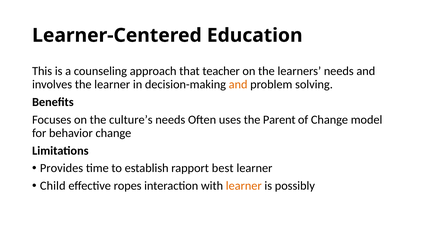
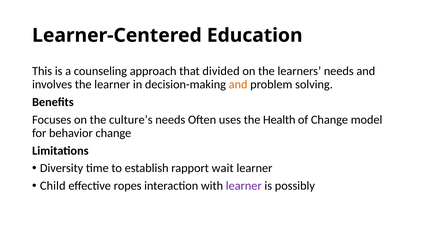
teacher: teacher -> divided (221, 71)
Parent: Parent -> Health (279, 120)
Provides: Provides -> Diversity (62, 168)
best: best -> wait (223, 168)
learner colour: orange -> purple (244, 186)
